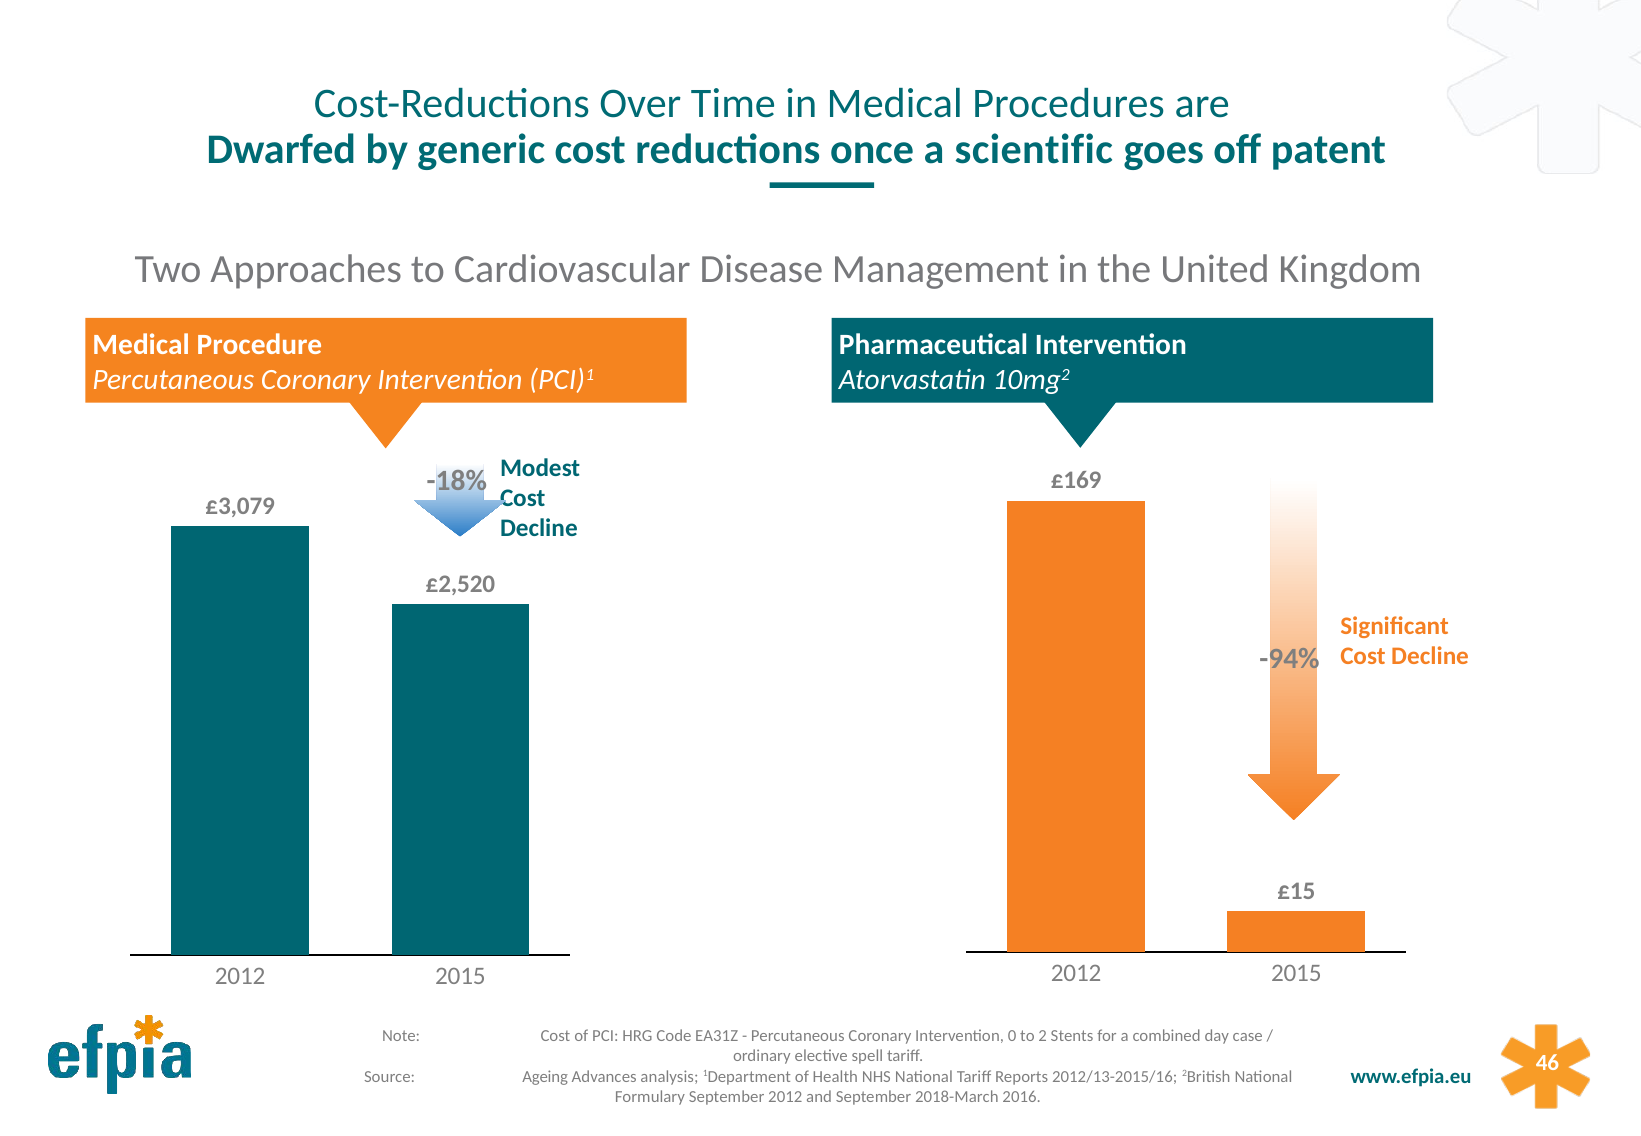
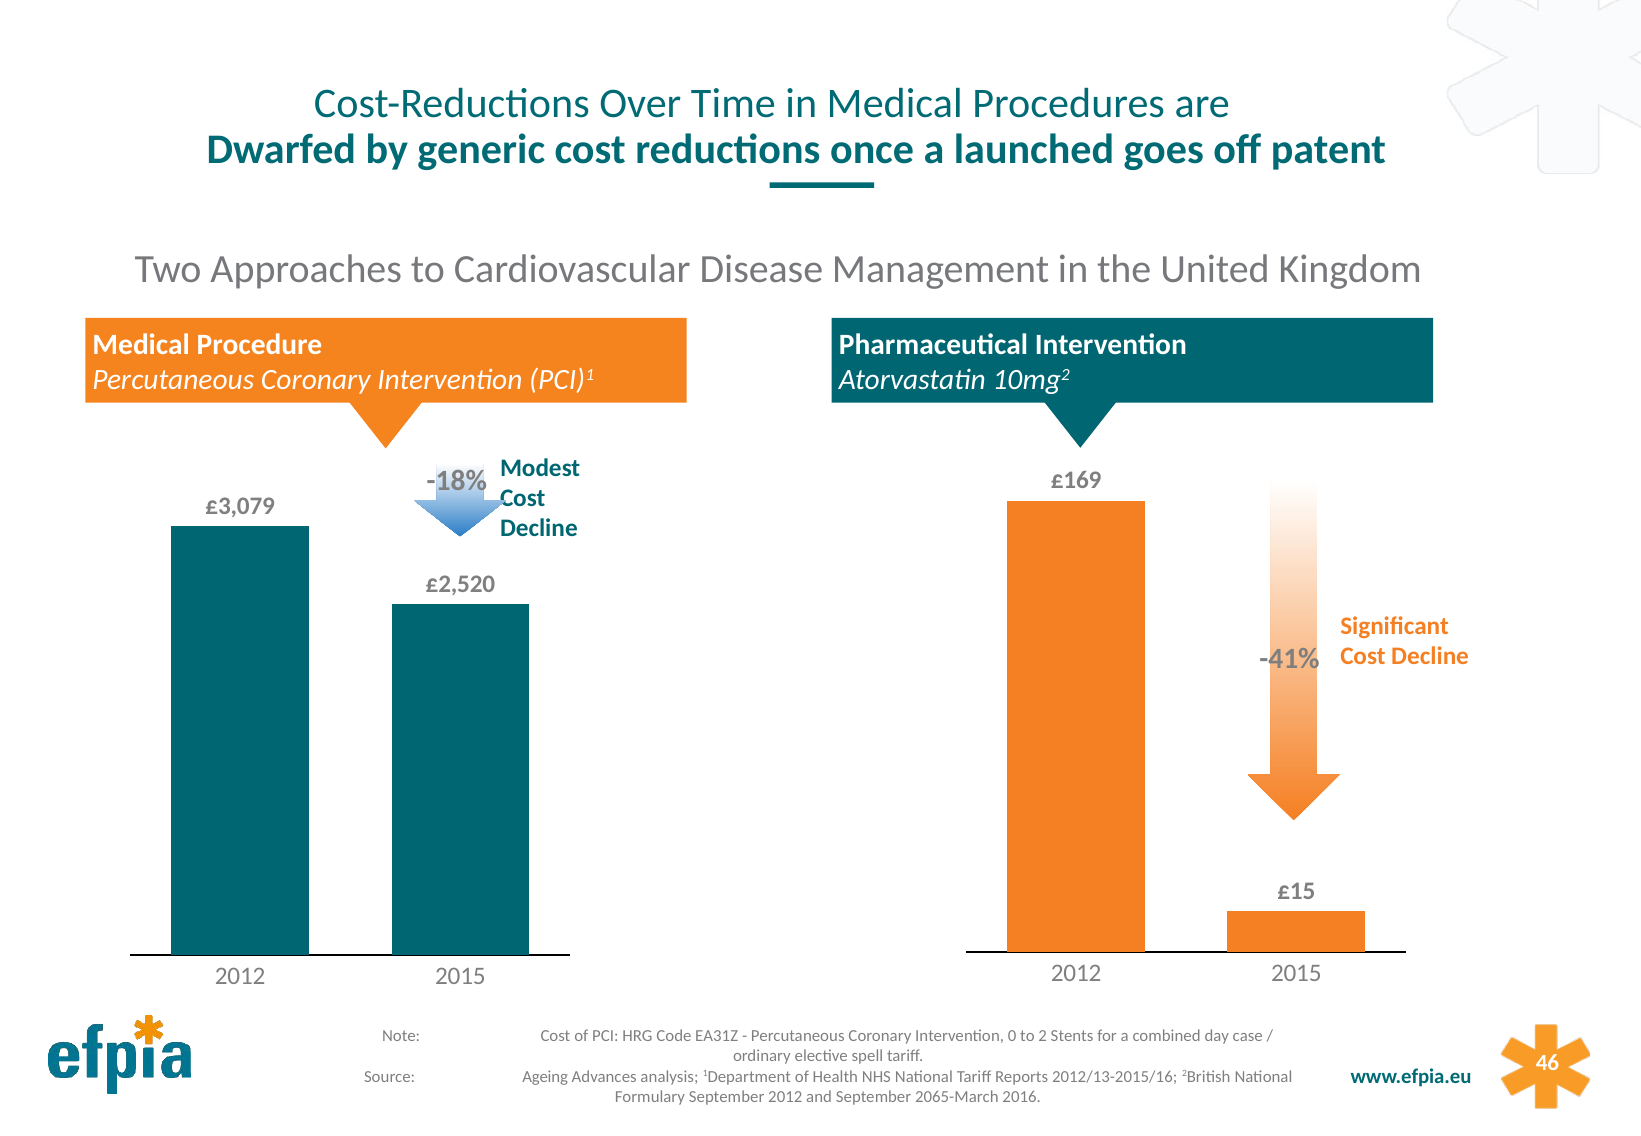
scientific: scientific -> launched (1034, 150)
-94%: -94% -> -41% (1289, 659)
2018-March: 2018-March -> 2065-March (957, 1097)
